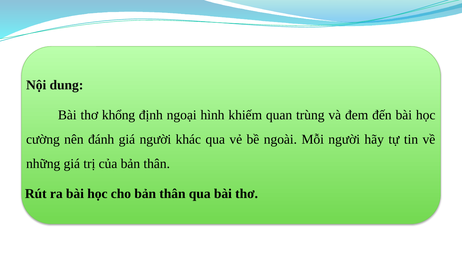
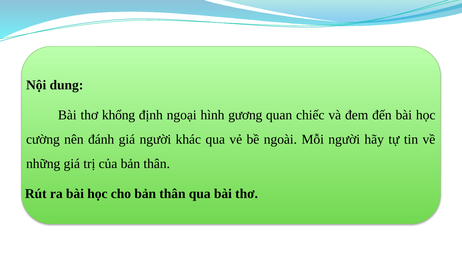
khiếm: khiếm -> gương (245, 115)
trùng: trùng -> chiếc (310, 115)
